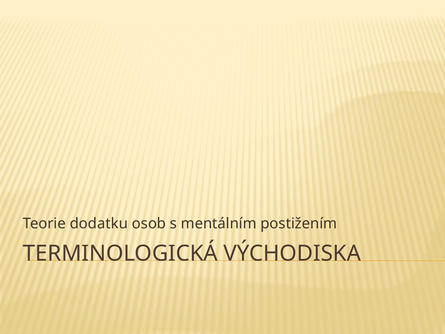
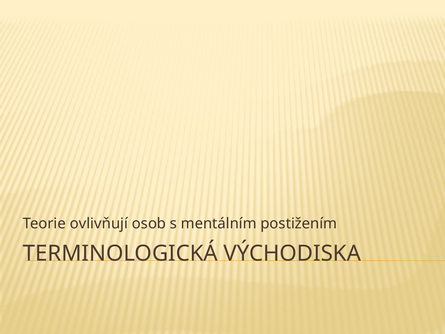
dodatku: dodatku -> ovlivňují (99, 224)
